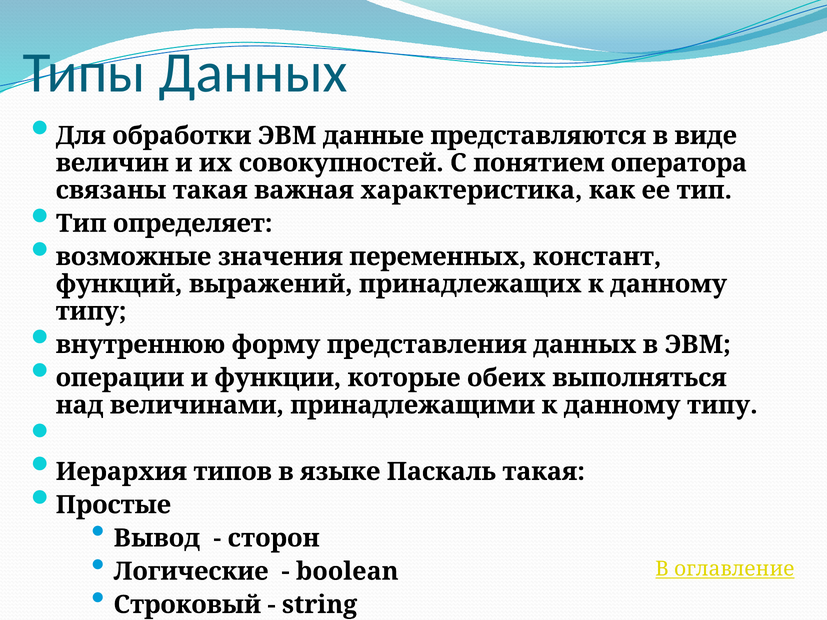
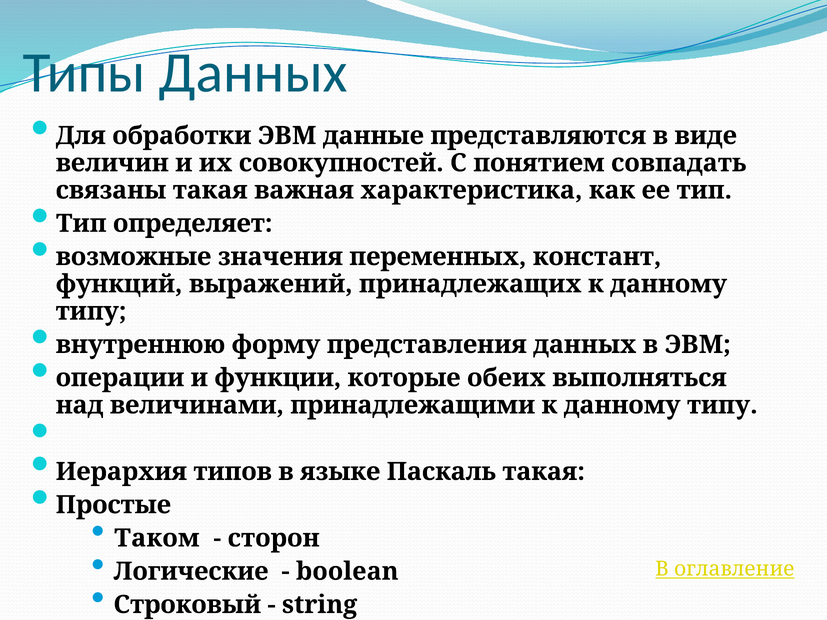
оператора: оператора -> совпадать (679, 163)
Вывод: Вывод -> Таком (157, 538)
